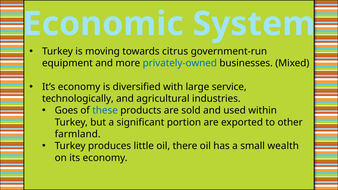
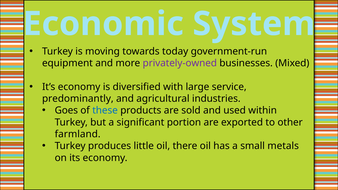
citrus: citrus -> today (175, 51)
privately-owned colour: blue -> purple (180, 63)
technologically: technologically -> predominantly (78, 99)
wealth: wealth -> metals (283, 146)
